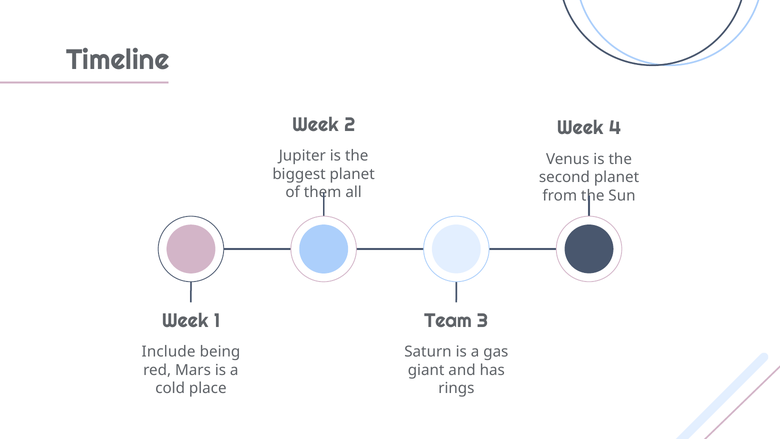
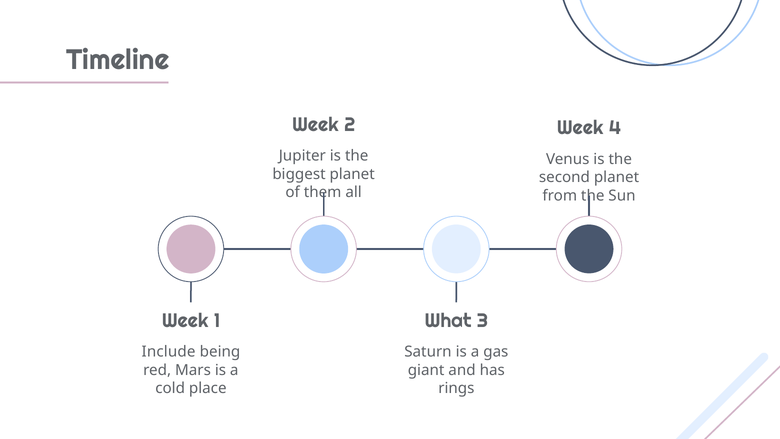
Team: Team -> What (448, 321)
